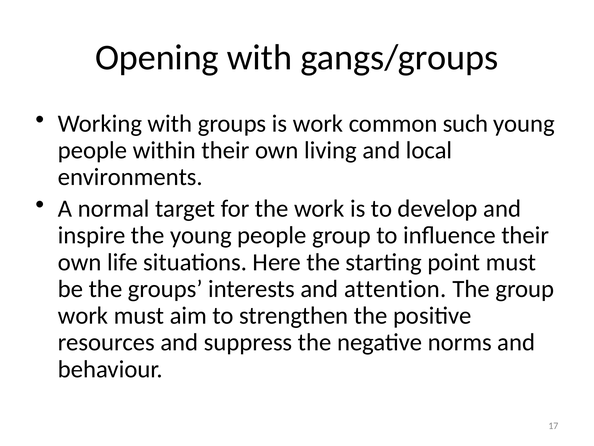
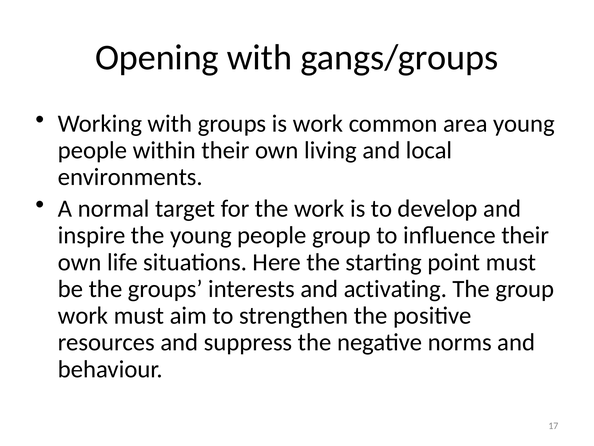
such: such -> area (465, 123)
attention: attention -> activating (395, 289)
